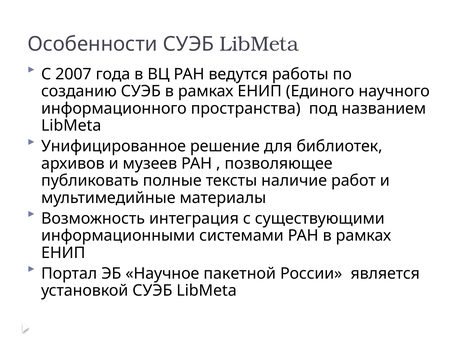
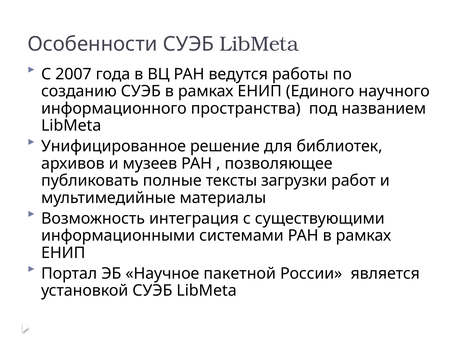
наличие: наличие -> загрузки (294, 180)
